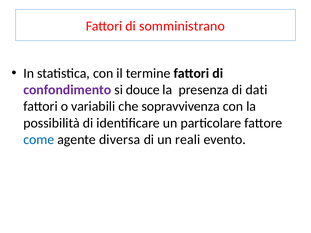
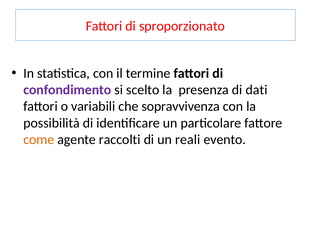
somministrano: somministrano -> sproporzionato (182, 26)
douce: douce -> scelto (143, 90)
come colour: blue -> orange (39, 140)
diversa: diversa -> raccolti (120, 140)
